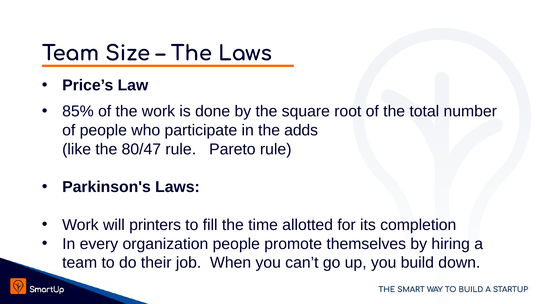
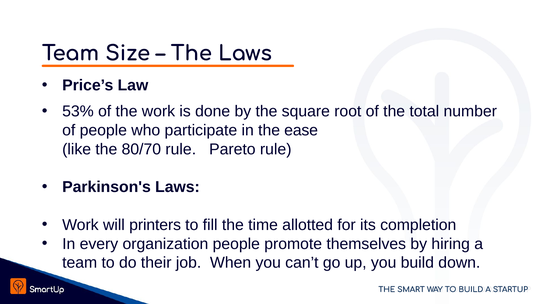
85%: 85% -> 53% (78, 111)
adds: adds -> ease (301, 130)
80/47: 80/47 -> 80/70 (141, 149)
